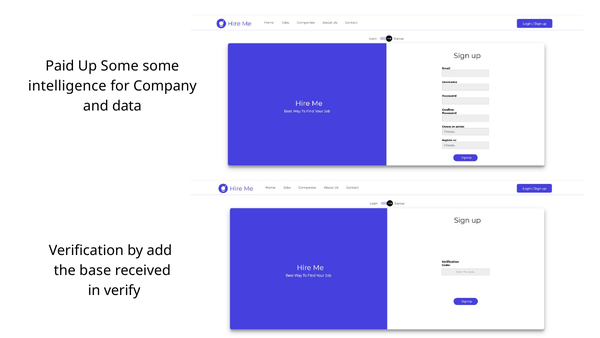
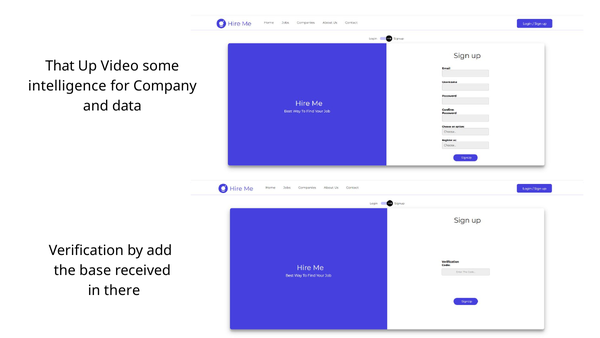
Paid: Paid -> That (60, 66)
Up Some: Some -> Video (120, 66)
verify: verify -> there (122, 290)
